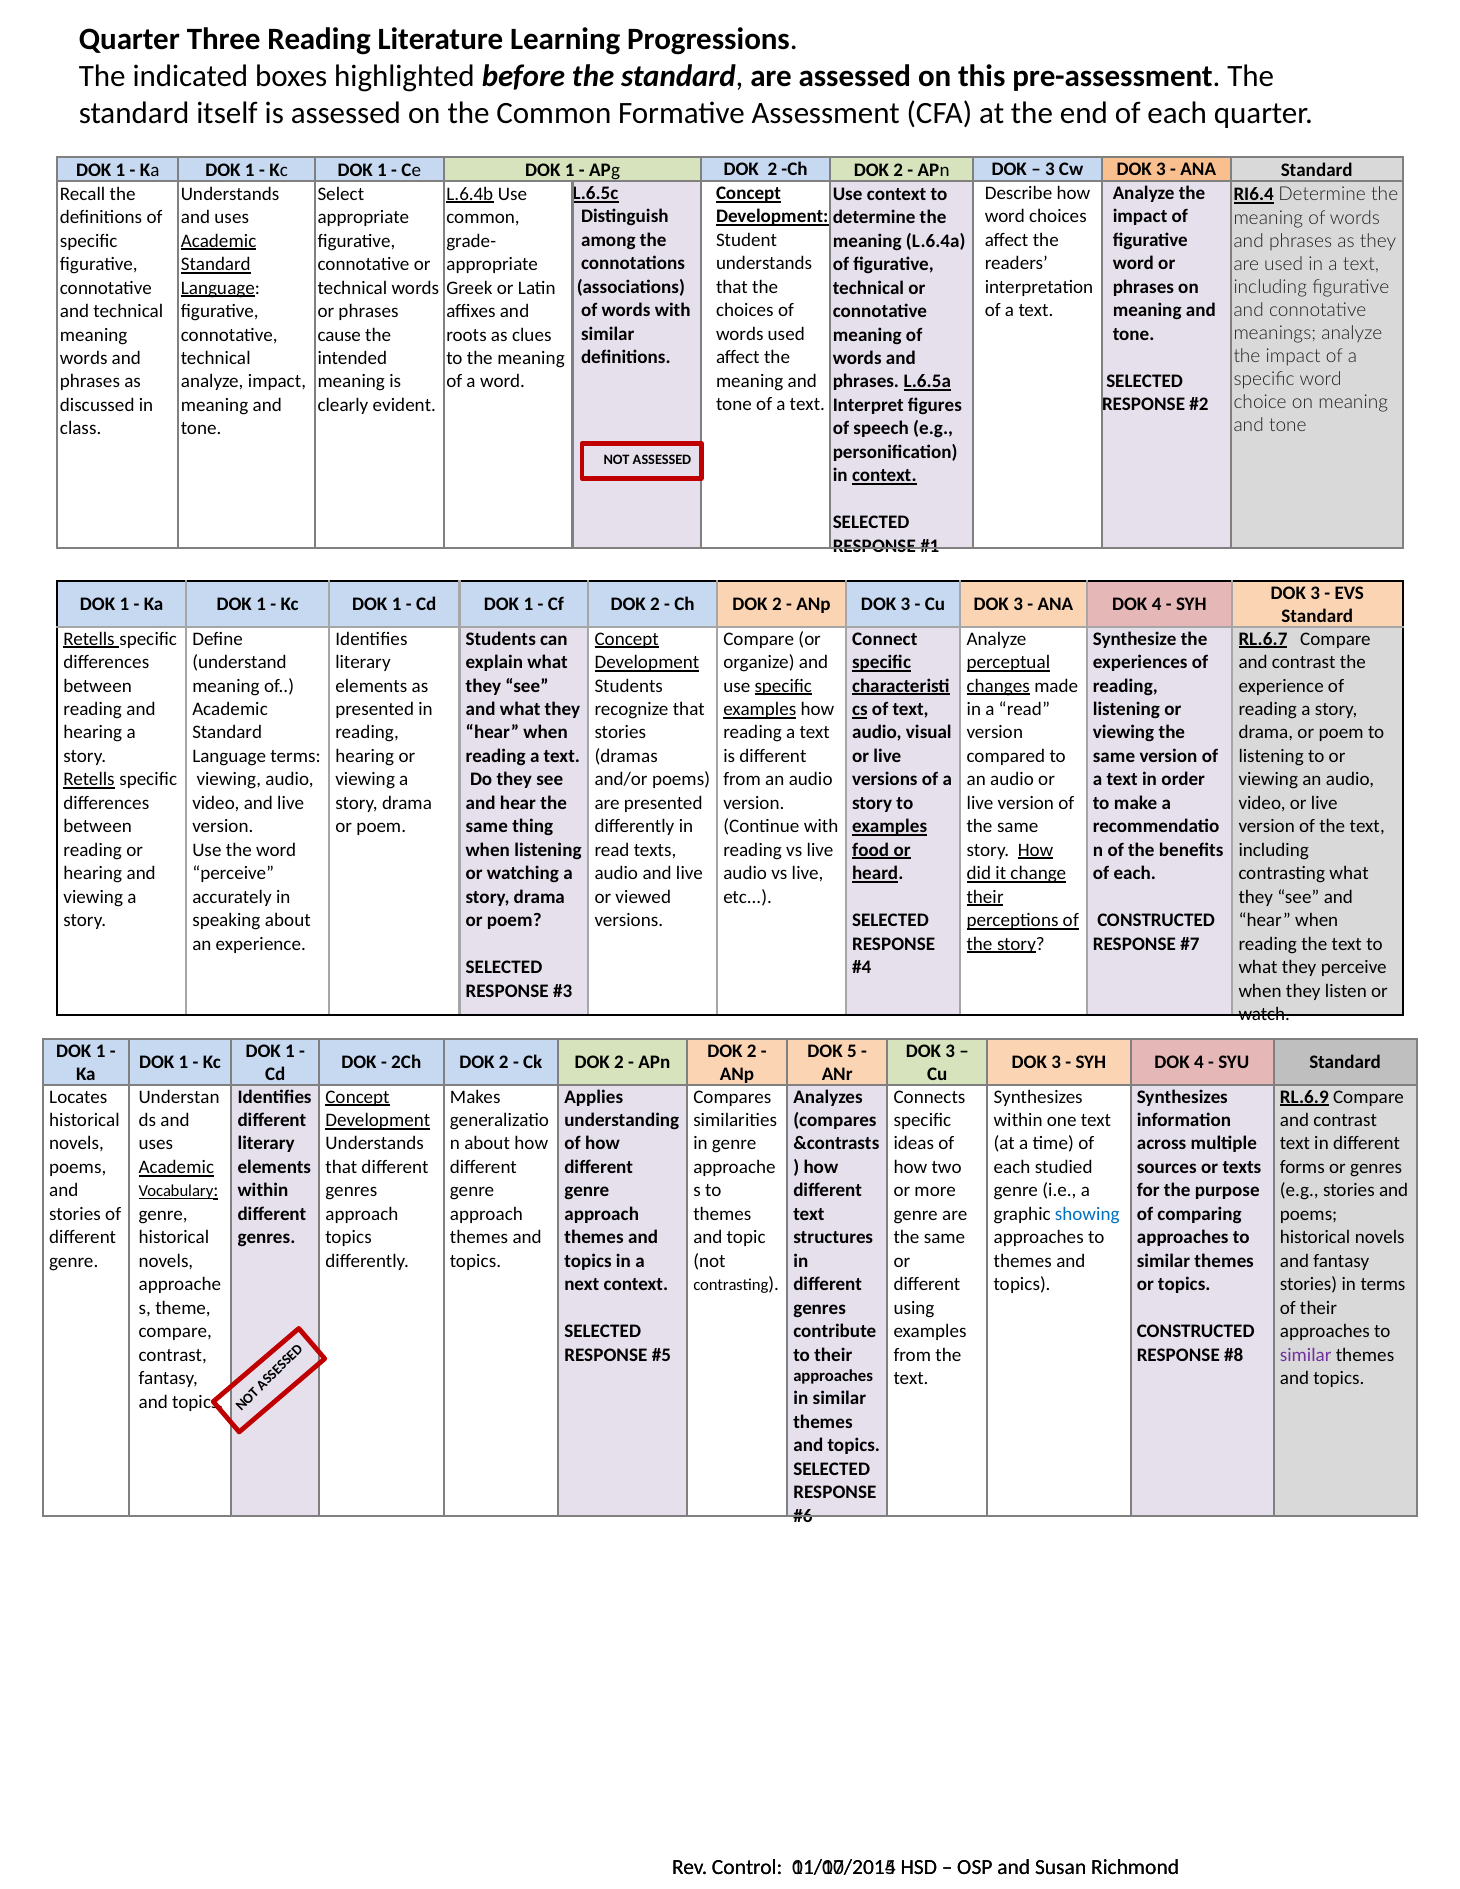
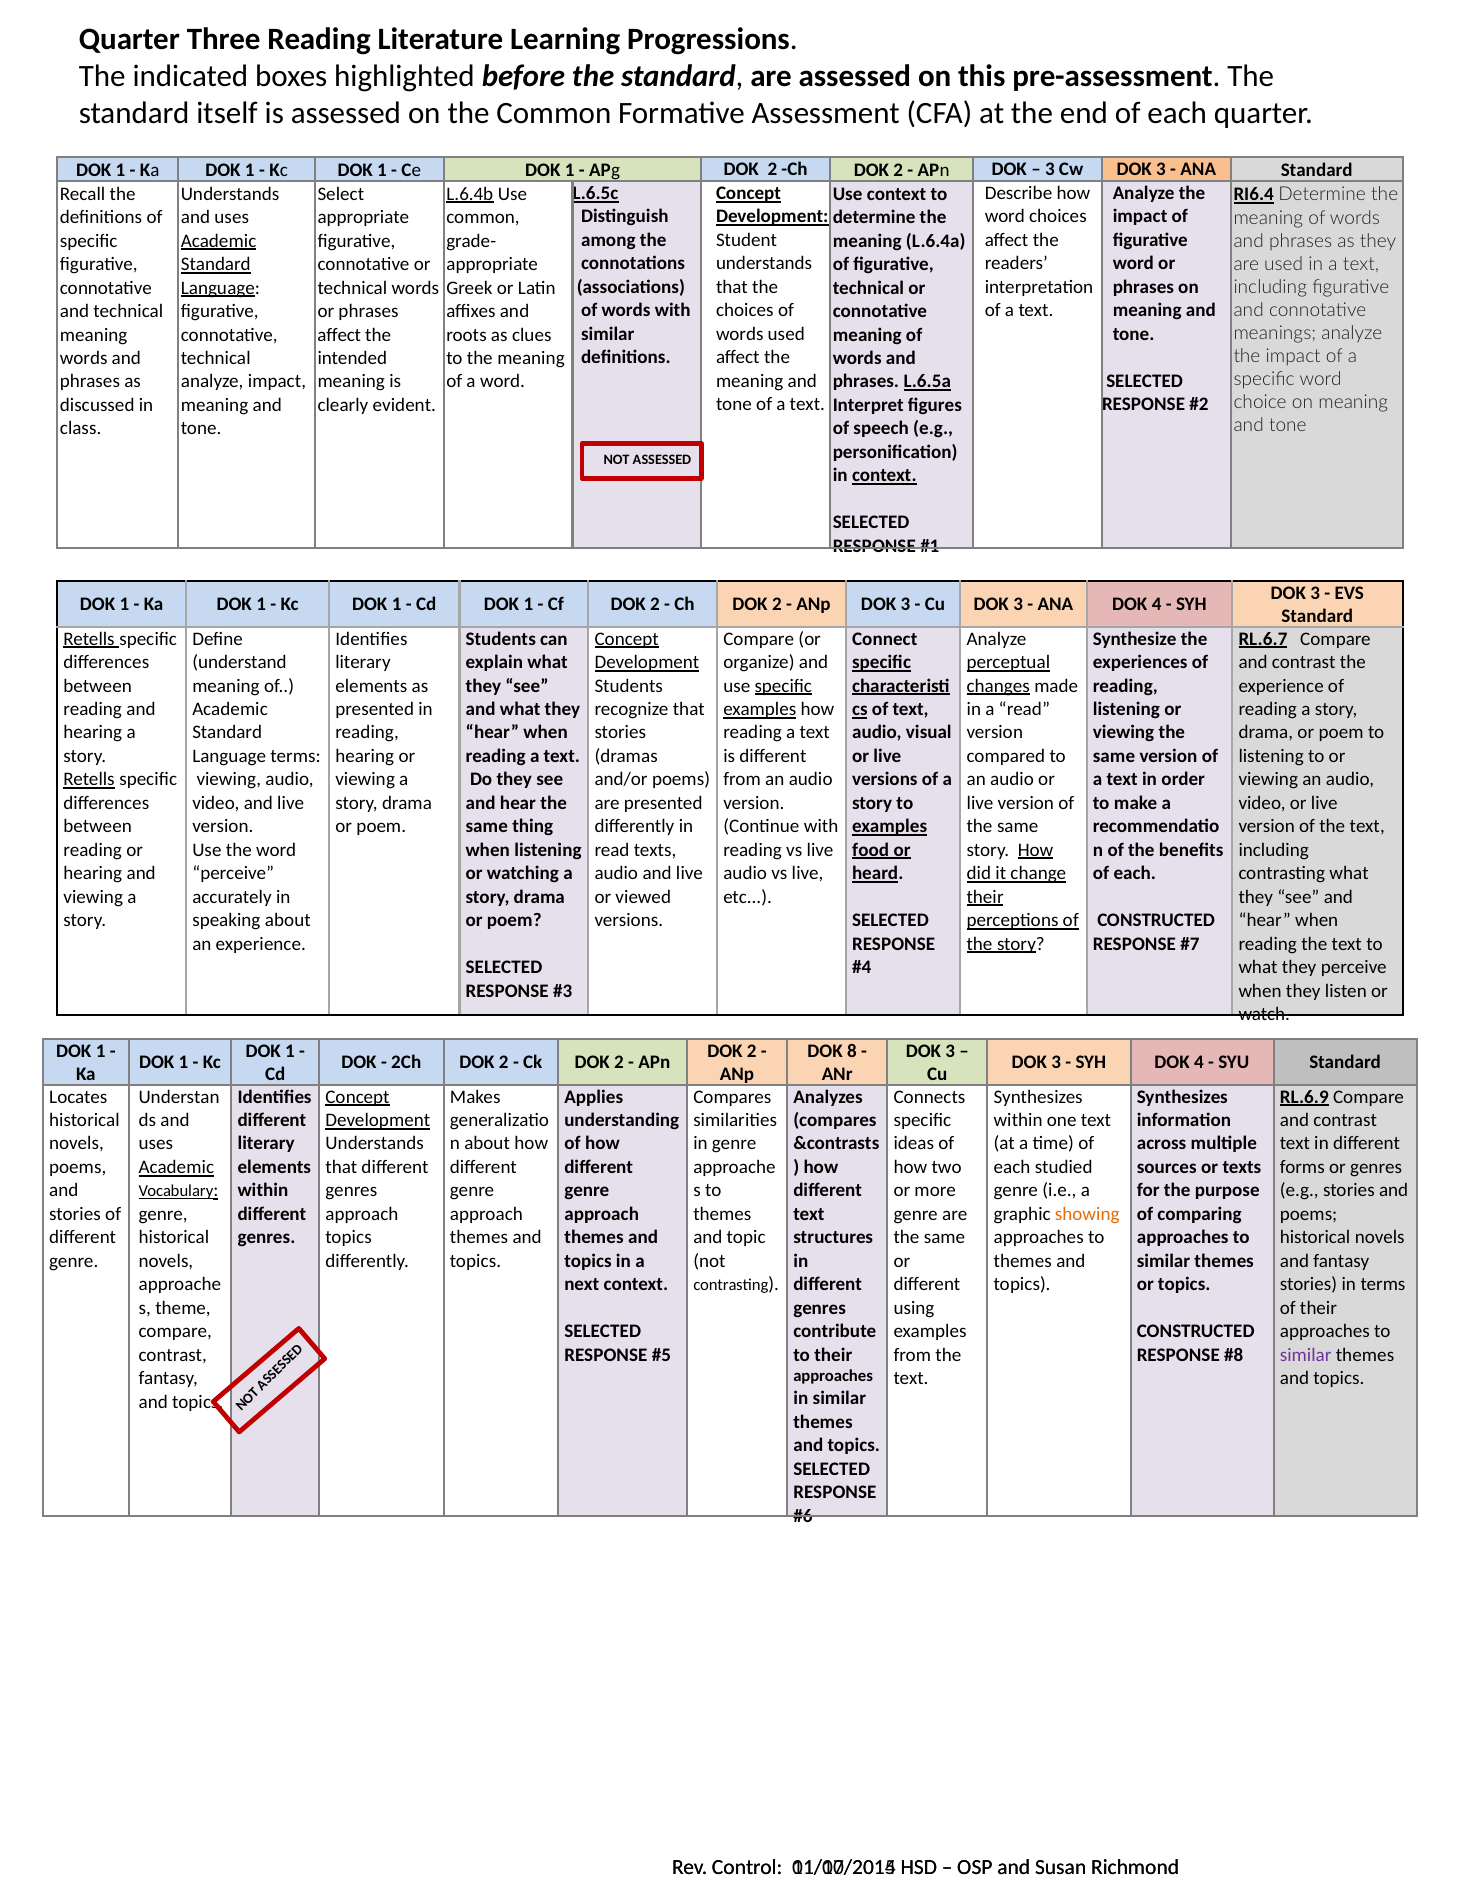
cause: cause -> affect (339, 335)
5: 5 -> 8 (852, 1051)
showing colour: blue -> orange (1087, 1214)
